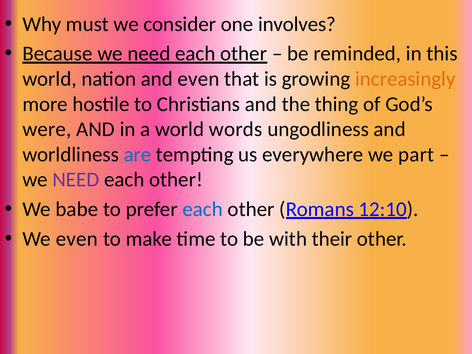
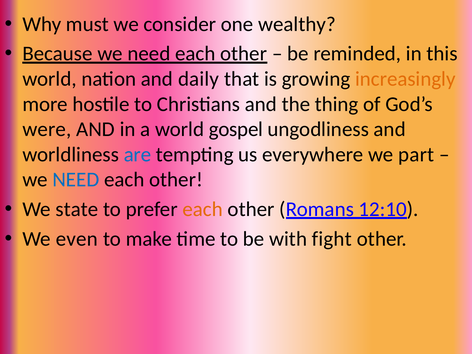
involves: involves -> wealthy (297, 24)
and even: even -> daily (199, 79)
words: words -> gospel (236, 129)
NEED colour: purple -> blue (76, 180)
babe: babe -> state (77, 209)
each colour: blue -> orange (203, 209)
their: their -> fight (332, 239)
